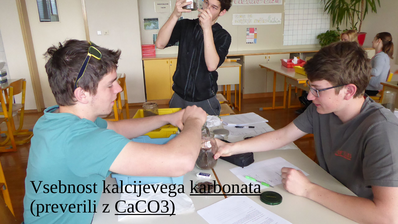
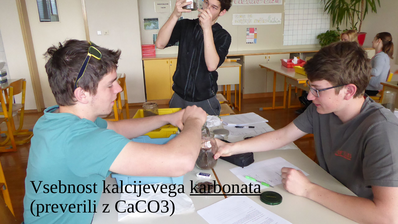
CaCO3 underline: present -> none (145, 207)
